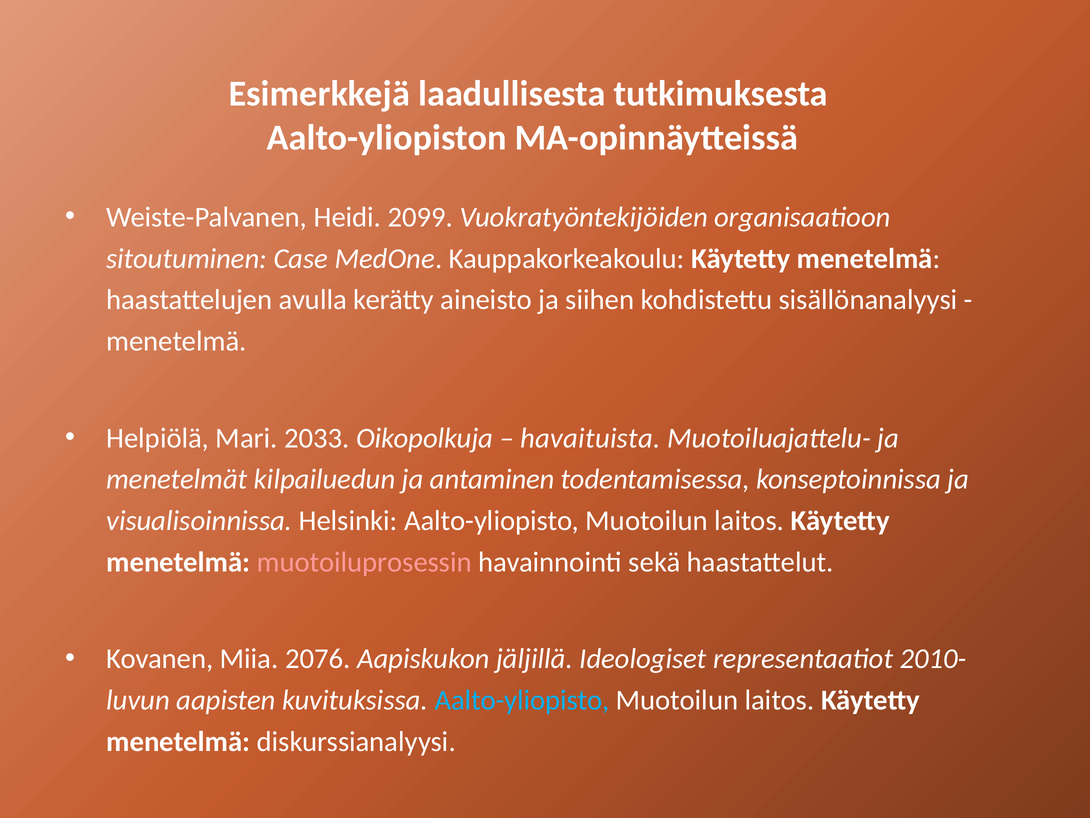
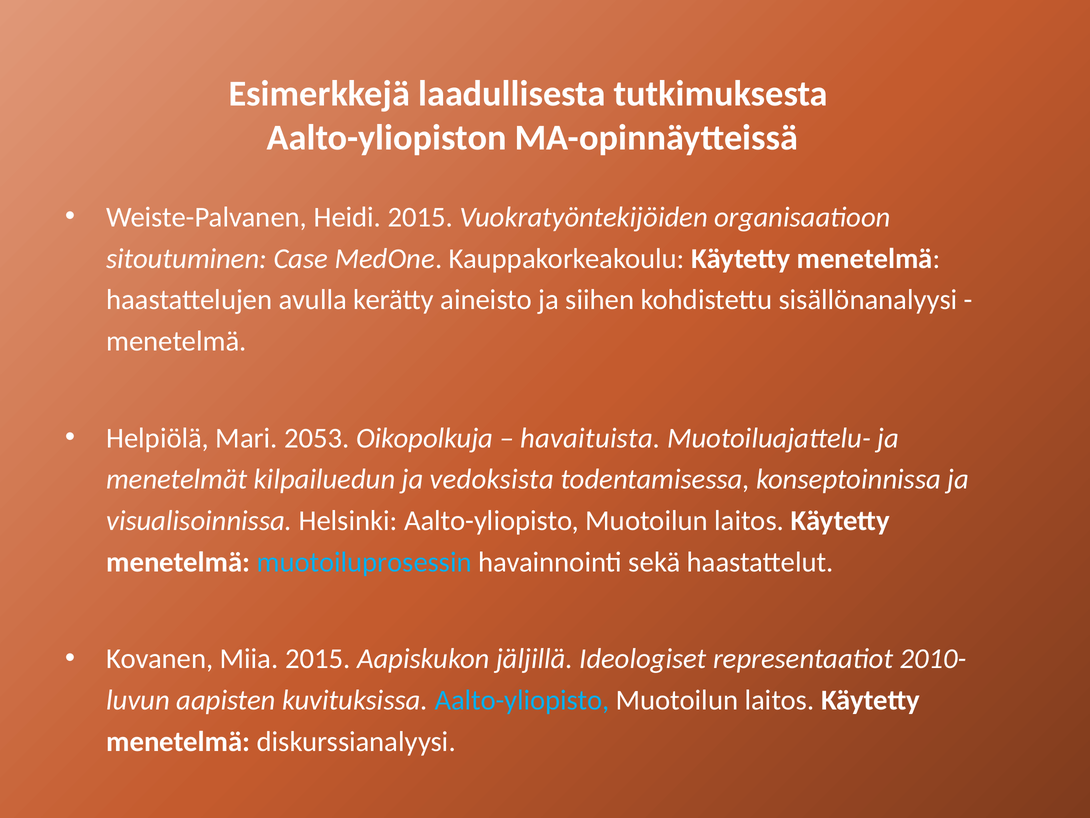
Heidi 2099: 2099 -> 2015 (420, 217)
2033: 2033 -> 2053 (317, 438)
antaminen: antaminen -> vedoksista (492, 479)
muotoiluprosessin colour: pink -> light blue (364, 562)
Miia 2076: 2076 -> 2015 (318, 659)
